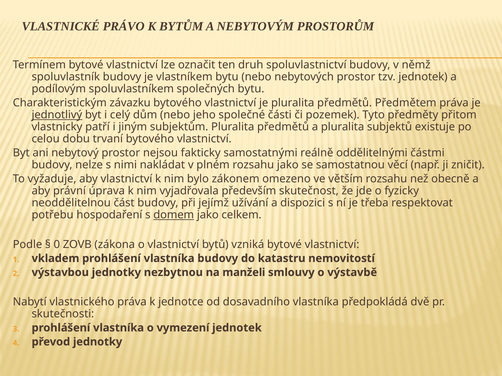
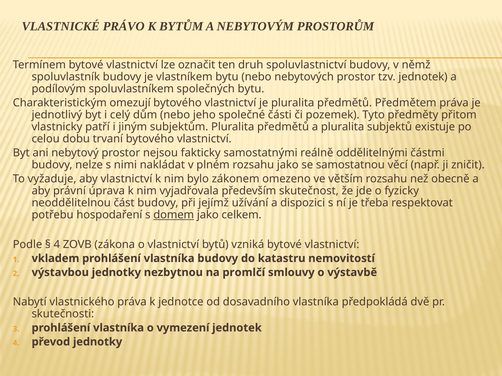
závazku: závazku -> omezují (130, 103)
jednotlivý underline: present -> none (57, 115)
0: 0 -> 4 (57, 245)
manželi: manželi -> promlčí (244, 273)
